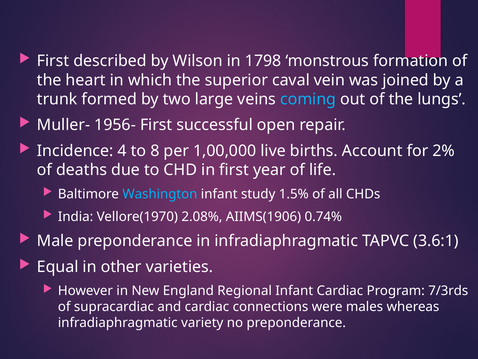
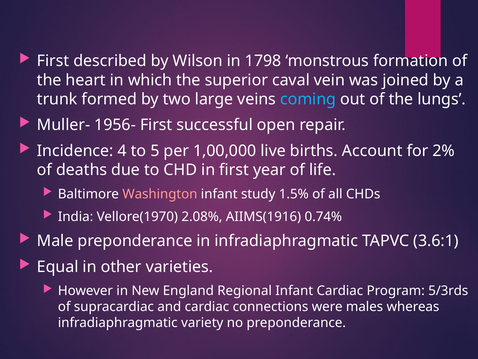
8: 8 -> 5 (155, 151)
Washington colour: light blue -> pink (160, 194)
AIIMS(1906: AIIMS(1906 -> AIIMS(1916 (263, 216)
7/3rds: 7/3rds -> 5/3rds (448, 290)
